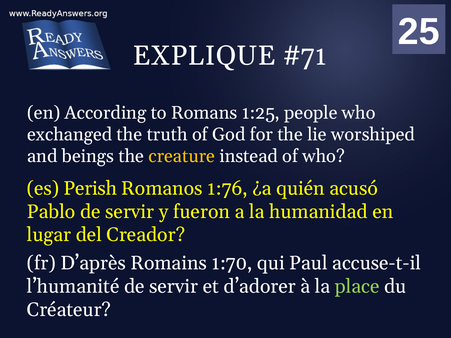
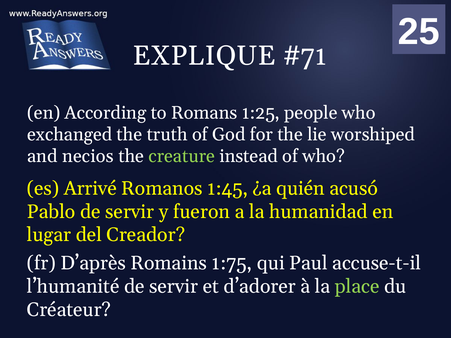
beings: beings -> necios (88, 156)
creature colour: yellow -> light green (182, 156)
Perish: Perish -> Arrivé (90, 188)
1:76: 1:76 -> 1:45 (228, 188)
1:70: 1:70 -> 1:75 (232, 263)
